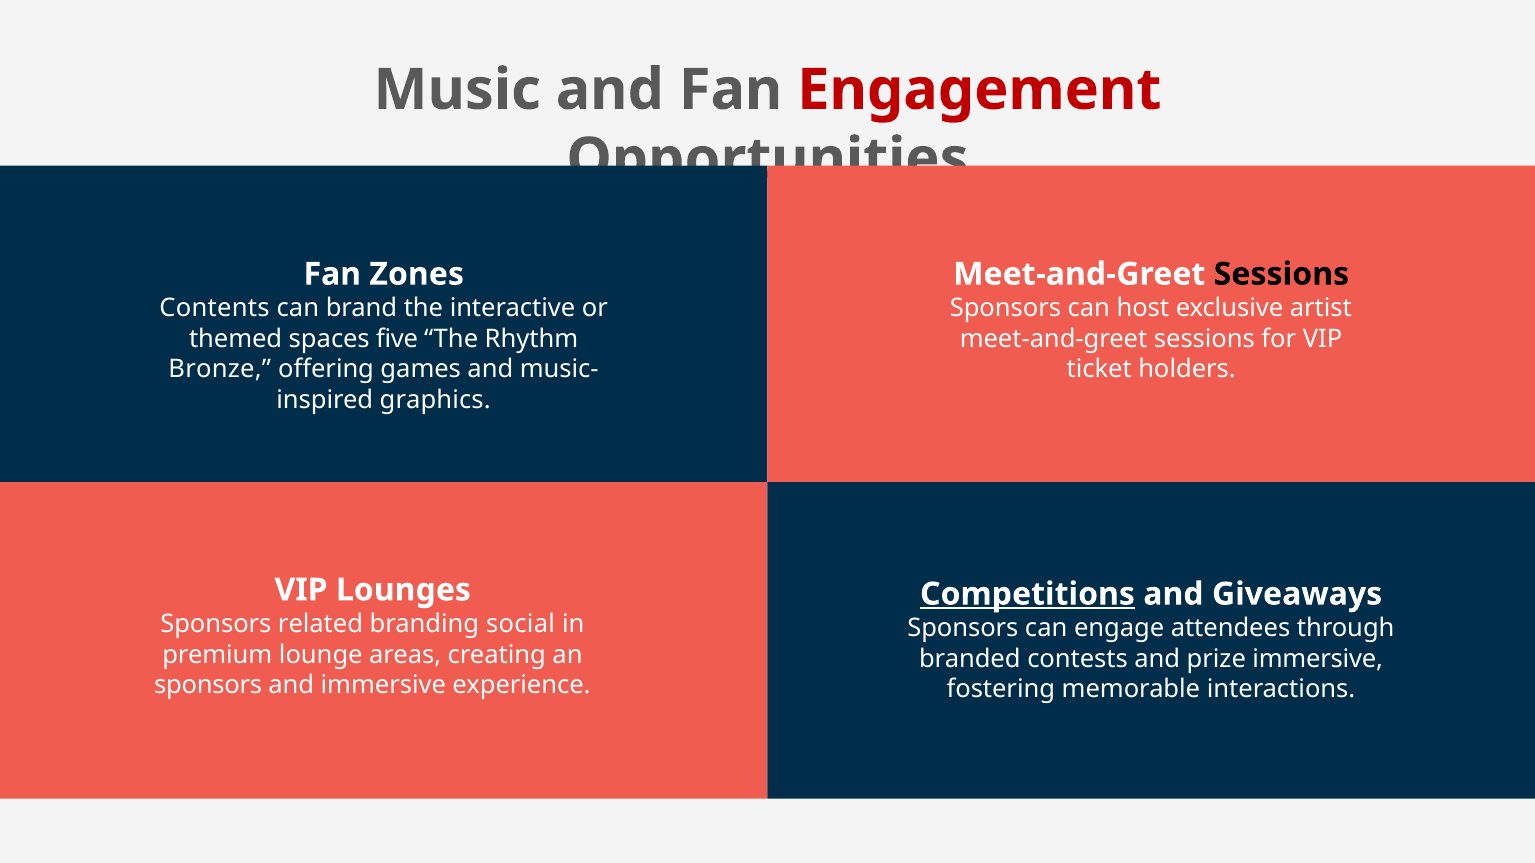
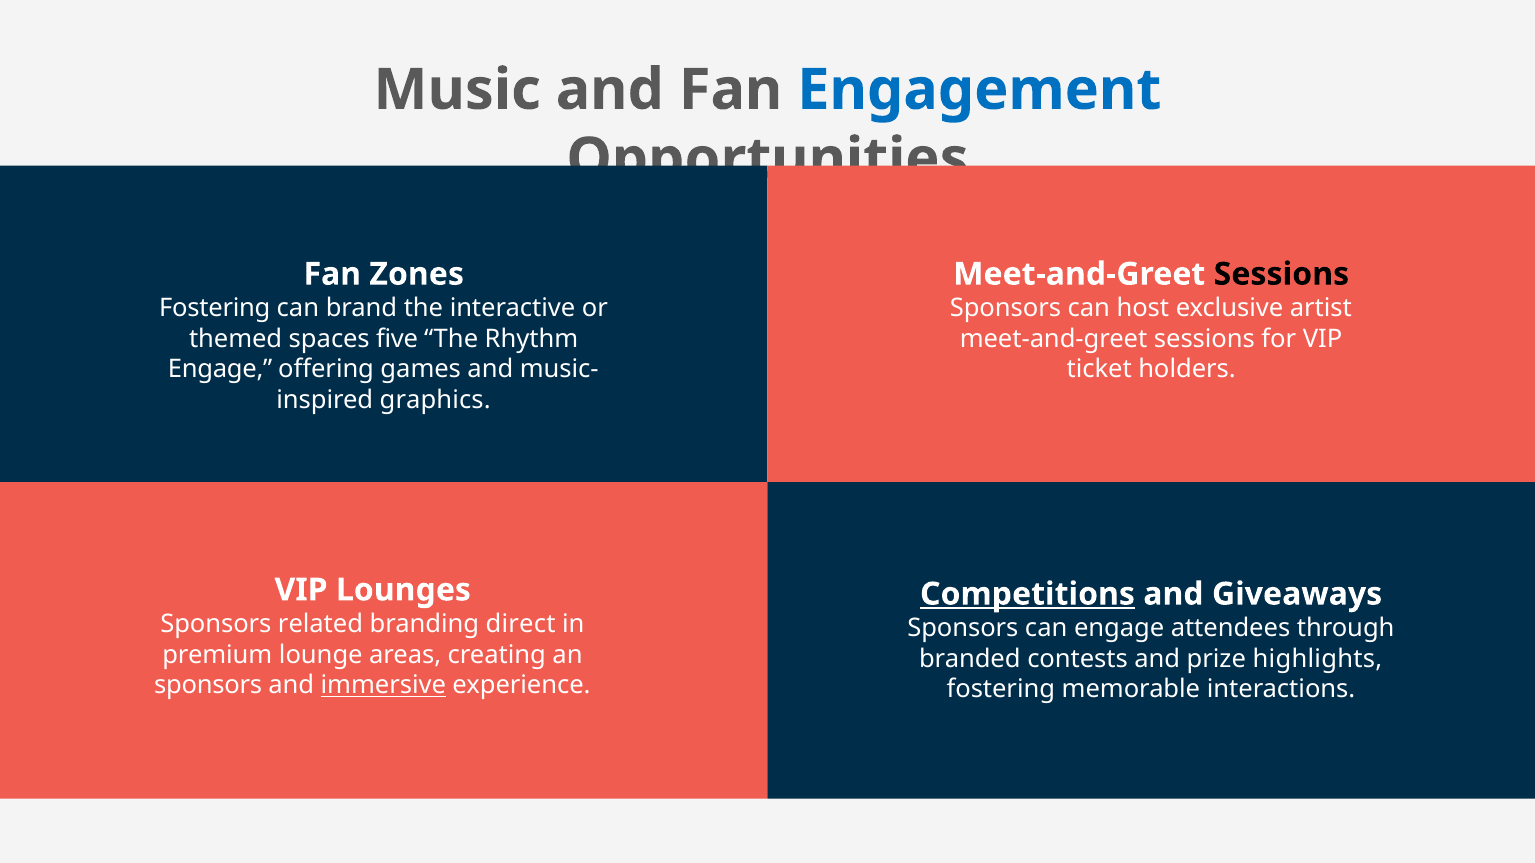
Engagement colour: red -> blue (979, 90)
Contents: Contents -> Fostering (215, 308)
Bronze: Bronze -> Engage (220, 370)
social: social -> direct (521, 624)
prize immersive: immersive -> highlights (1317, 659)
immersive underline: none -> present (383, 686)
